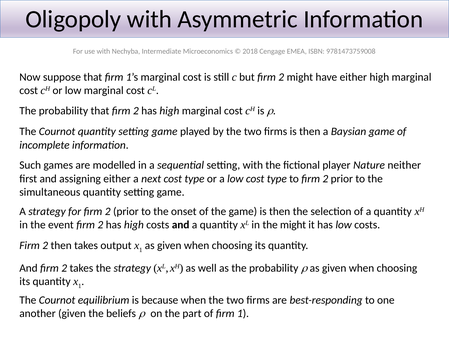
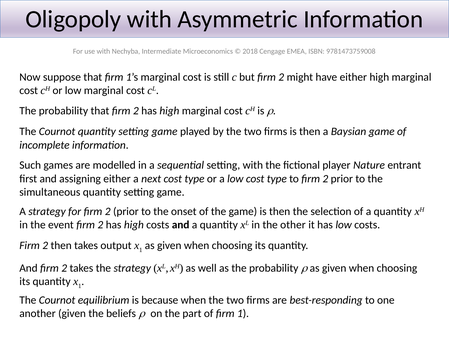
neither: neither -> entrant (404, 165)
the might: might -> other (293, 225)
